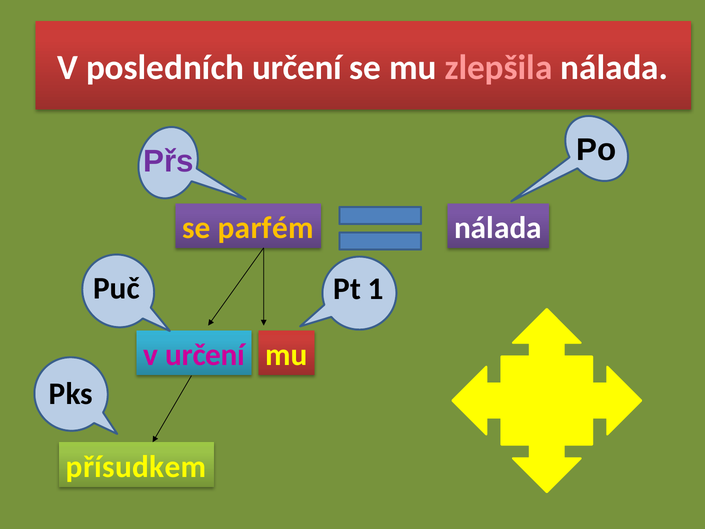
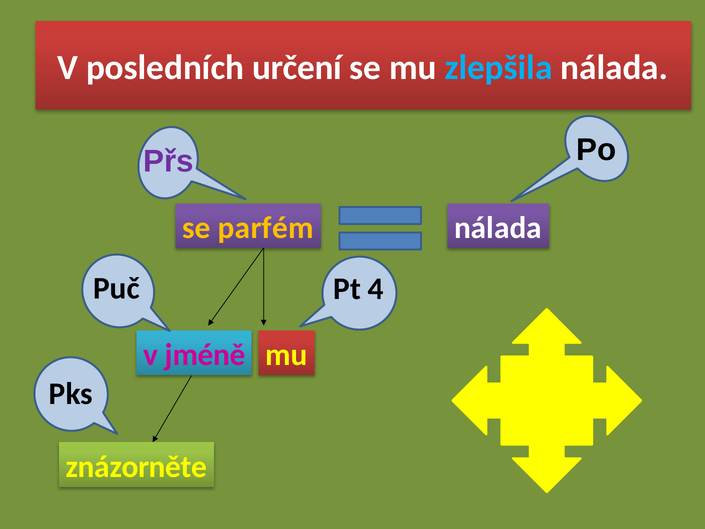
zlepšila colour: pink -> light blue (498, 68)
1: 1 -> 4 (376, 289)
v určení: určení -> jméně (205, 355)
přísudkem: přísudkem -> znázorněte (136, 467)
